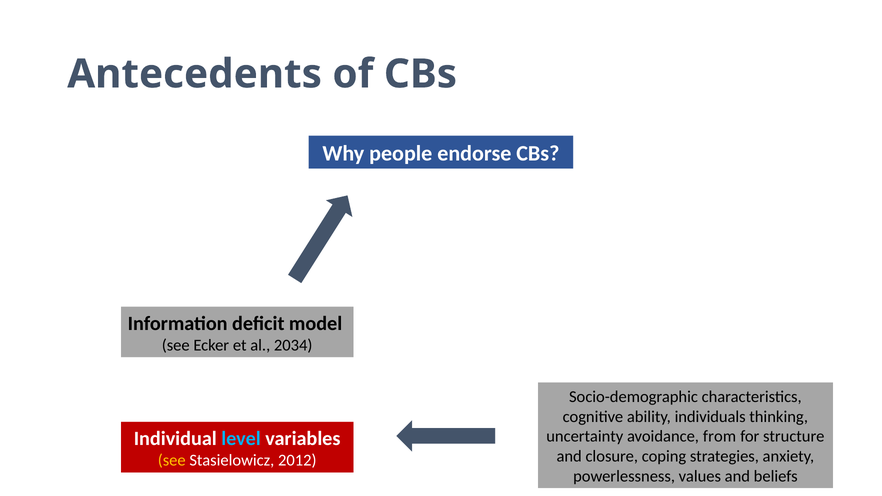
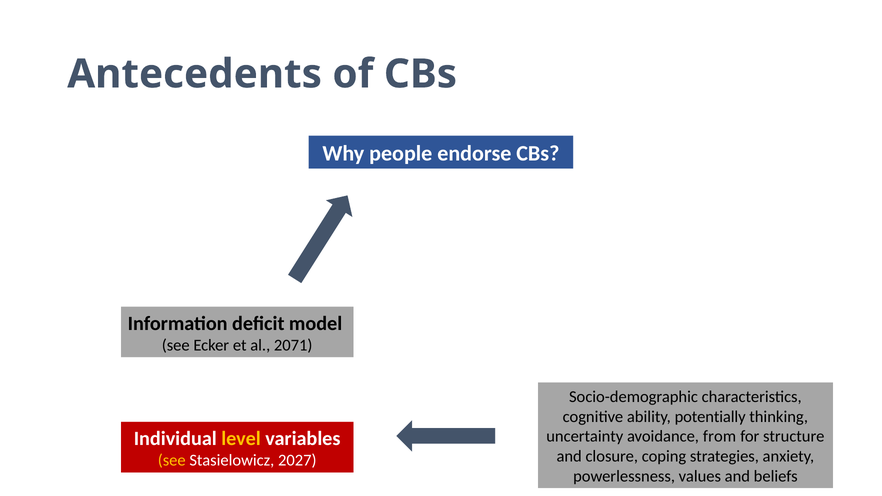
2034: 2034 -> 2071 (293, 345)
individuals: individuals -> potentially (710, 417)
level colour: light blue -> yellow (241, 439)
2012: 2012 -> 2027 (297, 461)
